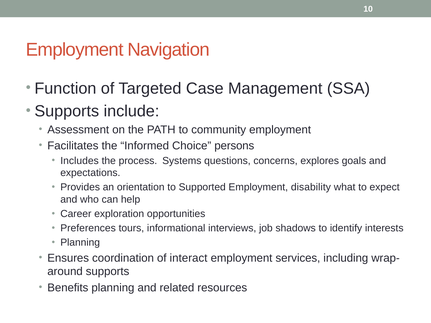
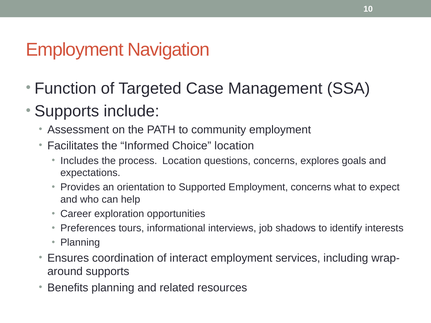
Choice persons: persons -> location (234, 146)
process Systems: Systems -> Location (182, 161)
Employment disability: disability -> concerns (311, 187)
